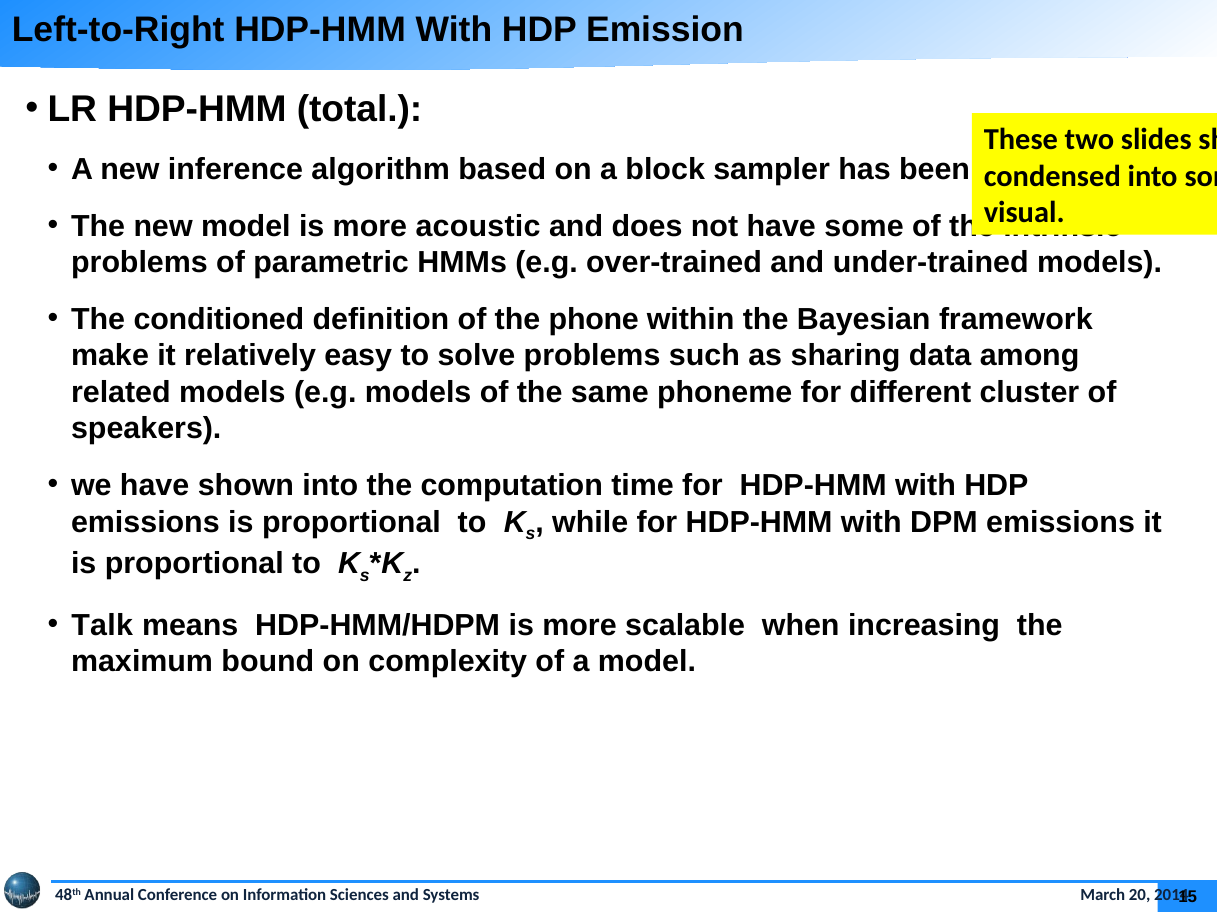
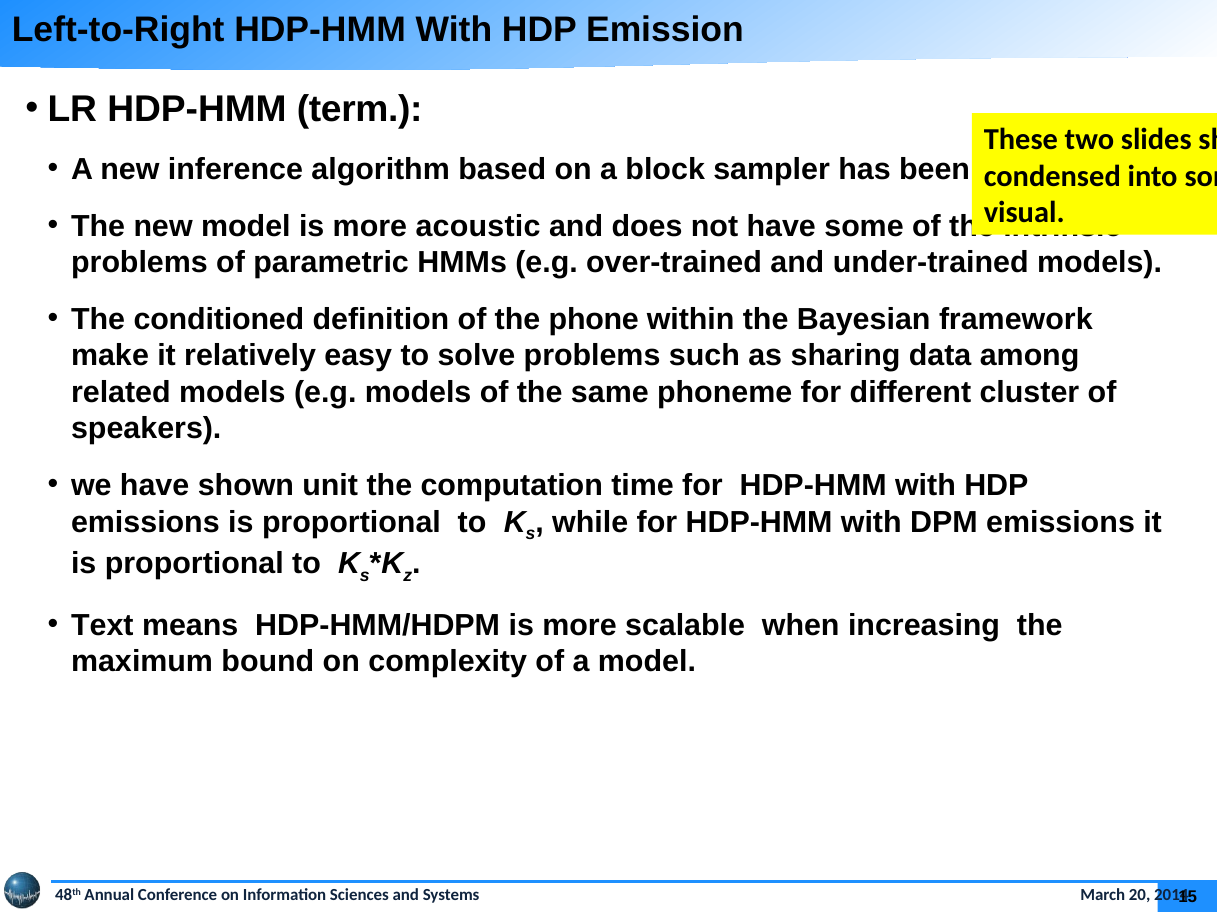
total: total -> term (360, 109)
shown into: into -> unit (330, 486)
Talk: Talk -> Text (102, 626)
